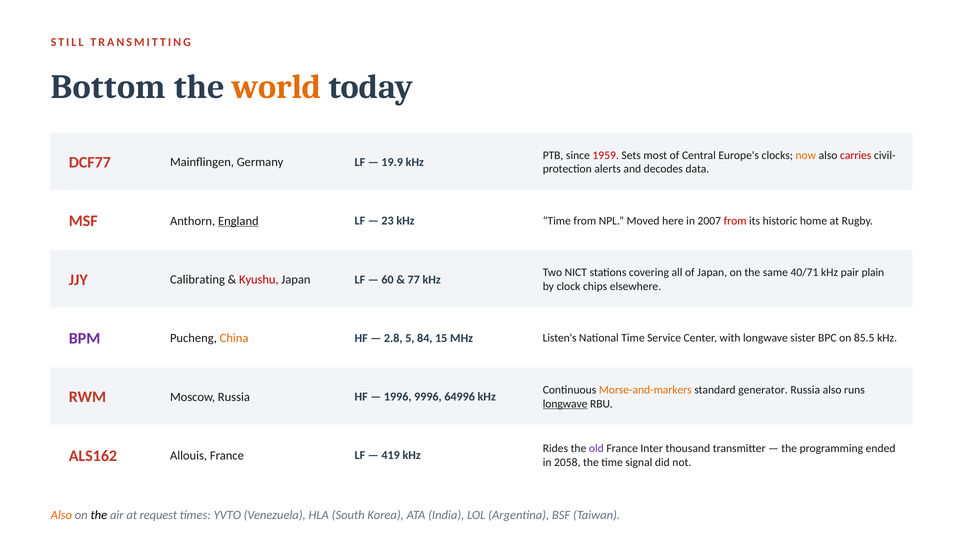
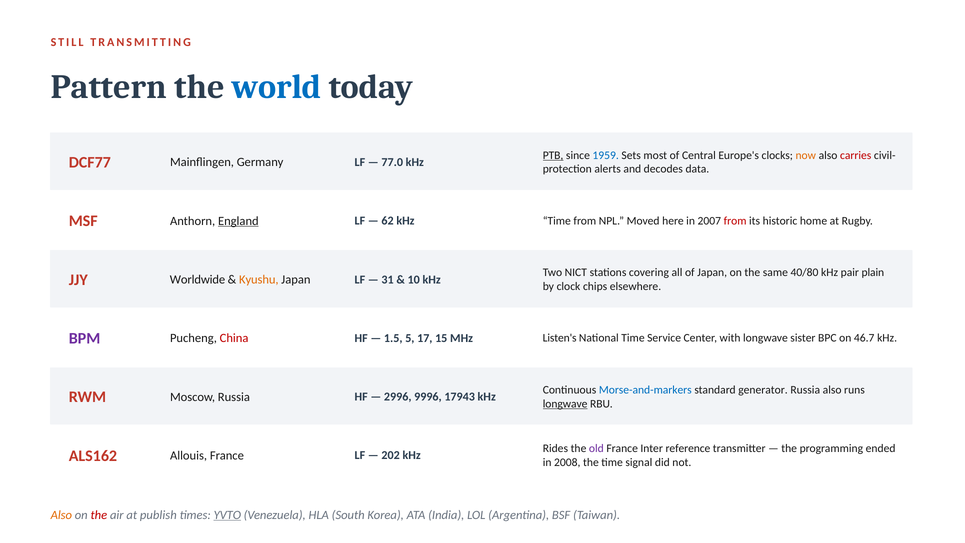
Bottom: Bottom -> Pattern (109, 87)
world colour: orange -> blue (277, 87)
PTB underline: none -> present (553, 155)
1959 colour: red -> blue (606, 155)
19.9: 19.9 -> 77.0 (392, 162)
23: 23 -> 62 (388, 221)
40/71: 40/71 -> 40/80 (804, 272)
Calibrating: Calibrating -> Worldwide (198, 279)
Kyushu colour: red -> orange (259, 279)
60: 60 -> 31 (388, 279)
77: 77 -> 10 (414, 279)
China colour: orange -> red (234, 338)
2.8: 2.8 -> 1.5 (393, 338)
84: 84 -> 17 (425, 338)
85.5: 85.5 -> 46.7 (864, 338)
Morse-and-markers colour: orange -> blue (645, 390)
1996: 1996 -> 2996 (398, 397)
64996: 64996 -> 17943 (460, 397)
thousand: thousand -> reference (688, 448)
419: 419 -> 202 (391, 455)
2058: 2058 -> 2008 (567, 462)
the colour: black -> red (99, 515)
request: request -> publish (158, 515)
YVTO underline: none -> present (227, 515)
